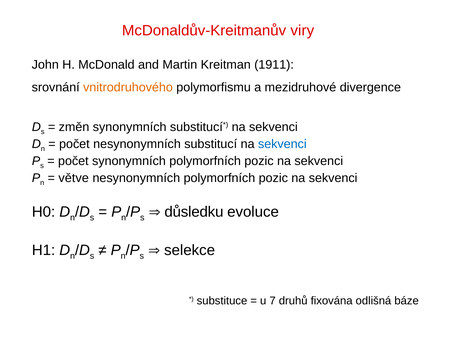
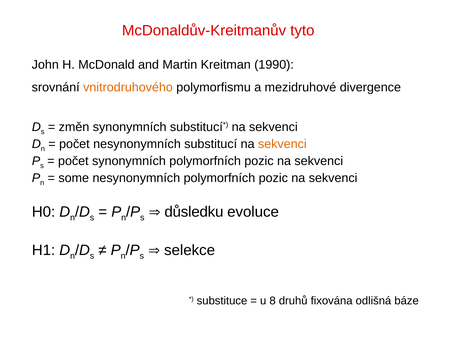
viry: viry -> tyto (302, 31)
1911: 1911 -> 1990 (274, 65)
sekvenci colour: blue -> orange (282, 144)
větve: větve -> some (74, 178)
7: 7 -> 8 (273, 301)
